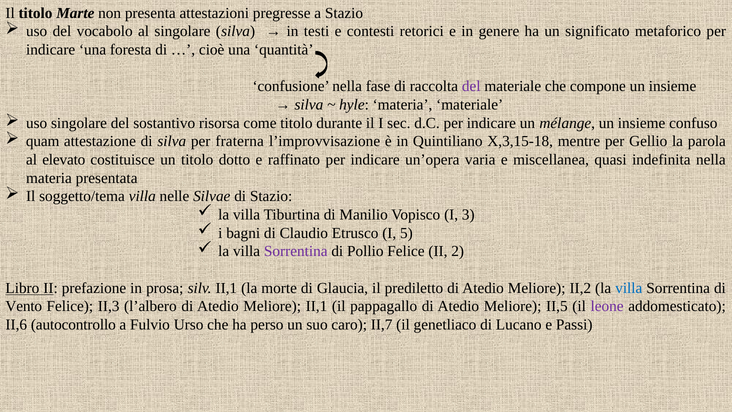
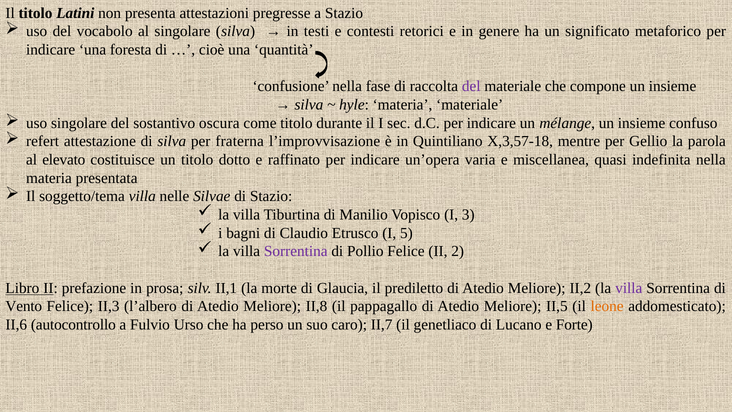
Marte: Marte -> Latini (75, 13)
risorsa: risorsa -> oscura (219, 123)
quam: quam -> refert (43, 141)
X,3,15-18: X,3,15-18 -> X,3,57-18 (520, 141)
villa colour: blue -> purple (629, 288)
Meliore II,1: II,1 -> II,8 (316, 306)
leone colour: purple -> orange (607, 306)
Passi: Passi -> Forte (574, 325)
